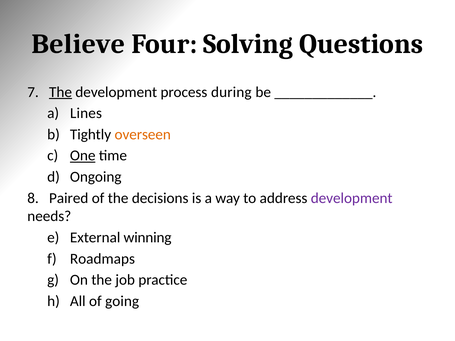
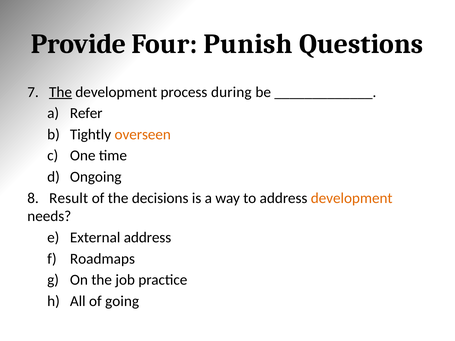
Believe: Believe -> Provide (79, 44)
Solving: Solving -> Punish (248, 44)
Lines: Lines -> Refer (86, 113)
One underline: present -> none (83, 156)
Paired: Paired -> Result (69, 198)
development colour: purple -> orange (352, 198)
External winning: winning -> address (147, 238)
